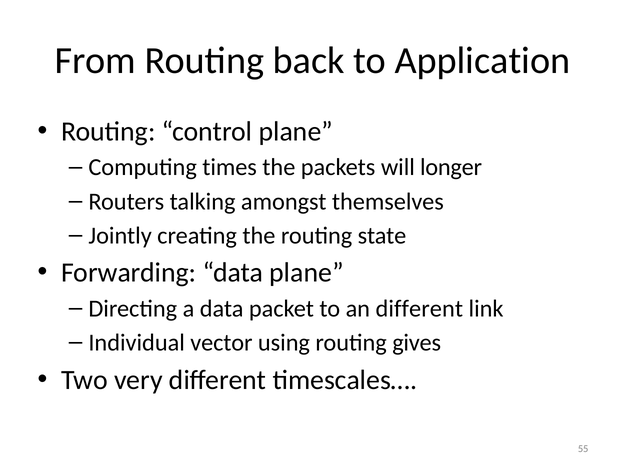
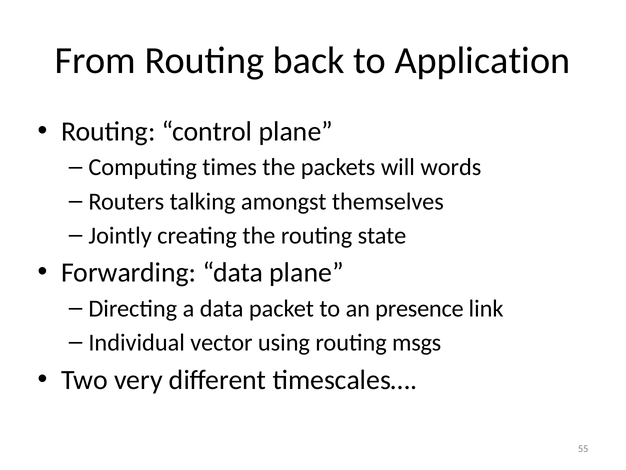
longer: longer -> words (451, 167)
an different: different -> presence (419, 308)
gives: gives -> msgs (417, 342)
